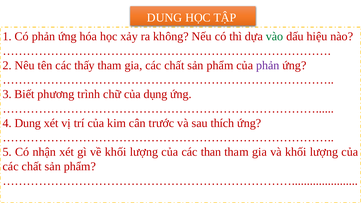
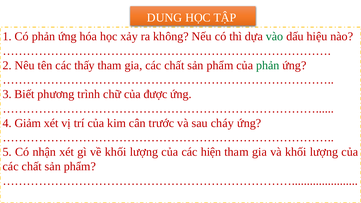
phản colour: purple -> green (268, 65)
dụng: dụng -> được (156, 94)
4 Dung: Dung -> Giảm (28, 123)
thích: thích -> cháy (222, 123)
than: than -> hiện (211, 152)
